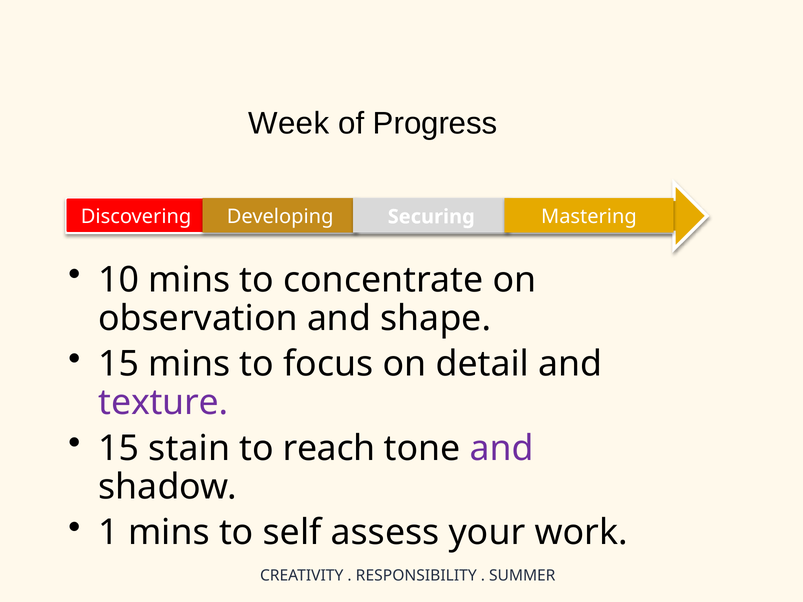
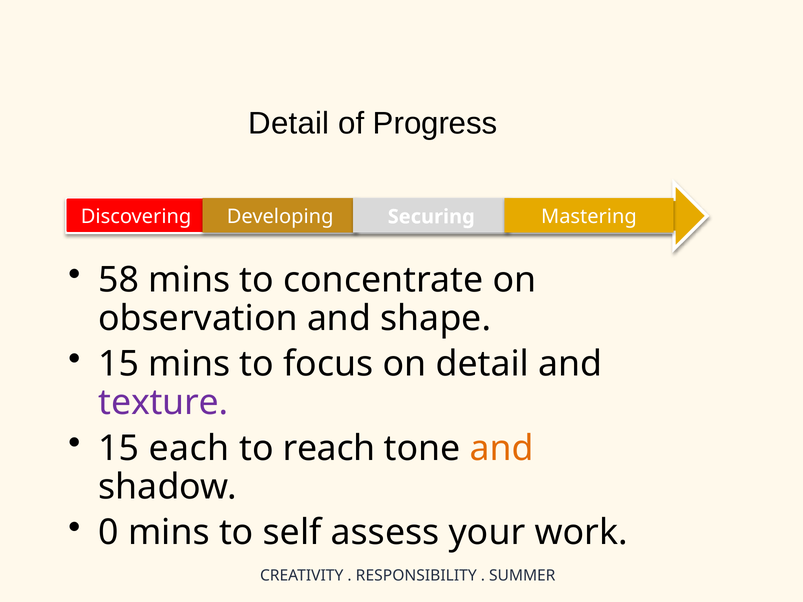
Week: Week -> Detail (289, 124)
10: 10 -> 58 (119, 280)
stain: stain -> each (189, 448)
and colour: purple -> orange (502, 448)
1: 1 -> 0 (109, 533)
